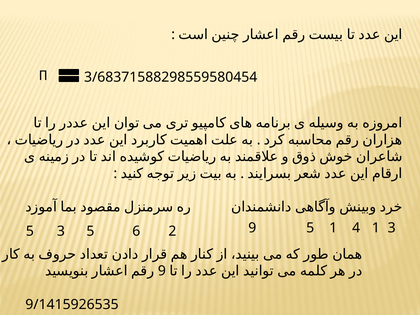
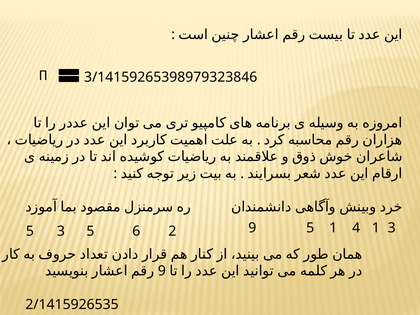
3/68371588298559580454: 3/68371588298559580454 -> 3/14159265398979323846 (171, 77)
9/1415926535: 9/1415926535 -> 2/1415926535 (72, 305)
